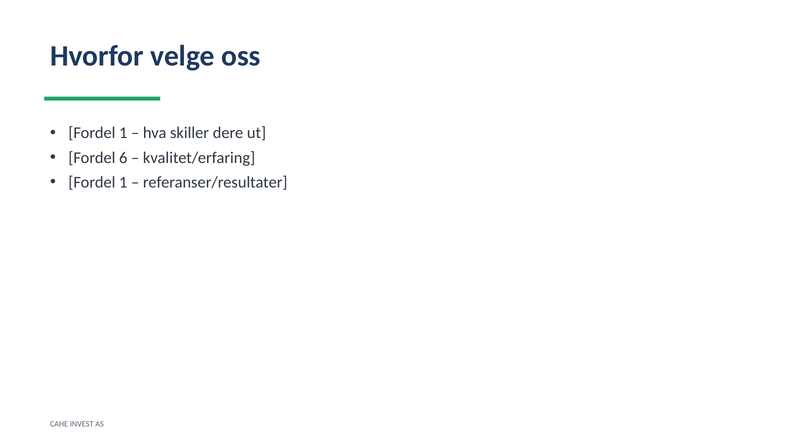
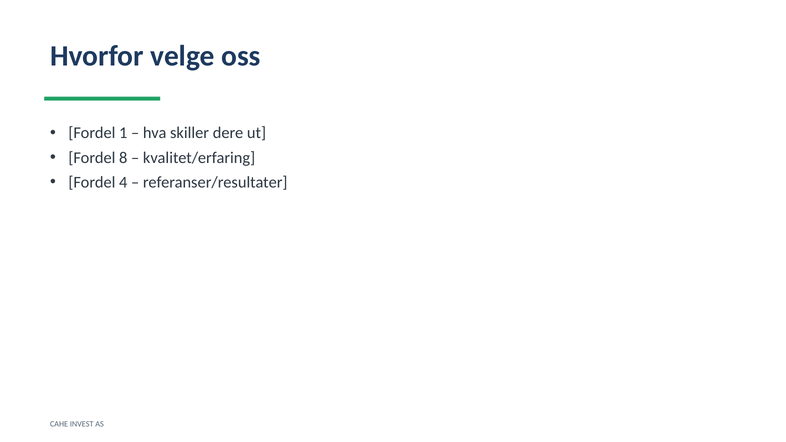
6: 6 -> 8 (123, 158)
1: 1 -> 4 (123, 182)
